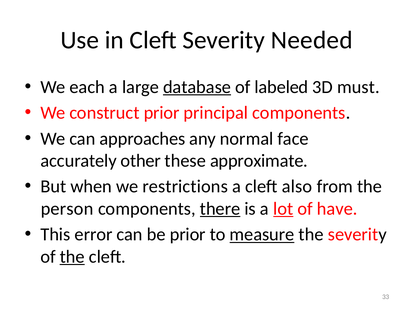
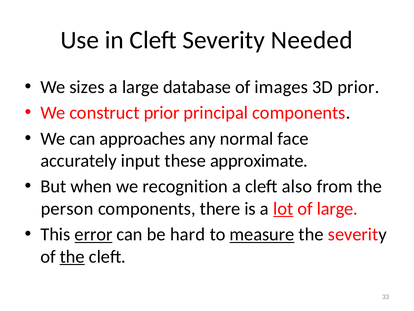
each: each -> sizes (87, 87)
database underline: present -> none (197, 87)
labeled: labeled -> images (281, 87)
3D must: must -> prior (358, 87)
other: other -> input (141, 160)
restrictions: restrictions -> recognition (185, 186)
there underline: present -> none (220, 208)
of have: have -> large (337, 208)
error underline: none -> present (93, 234)
be prior: prior -> hard (188, 234)
